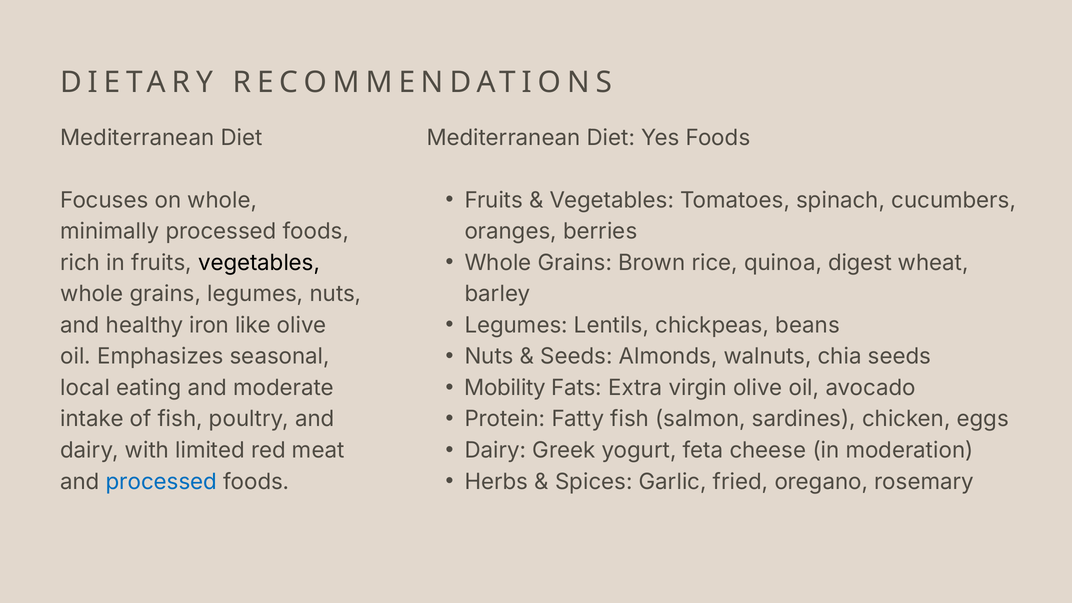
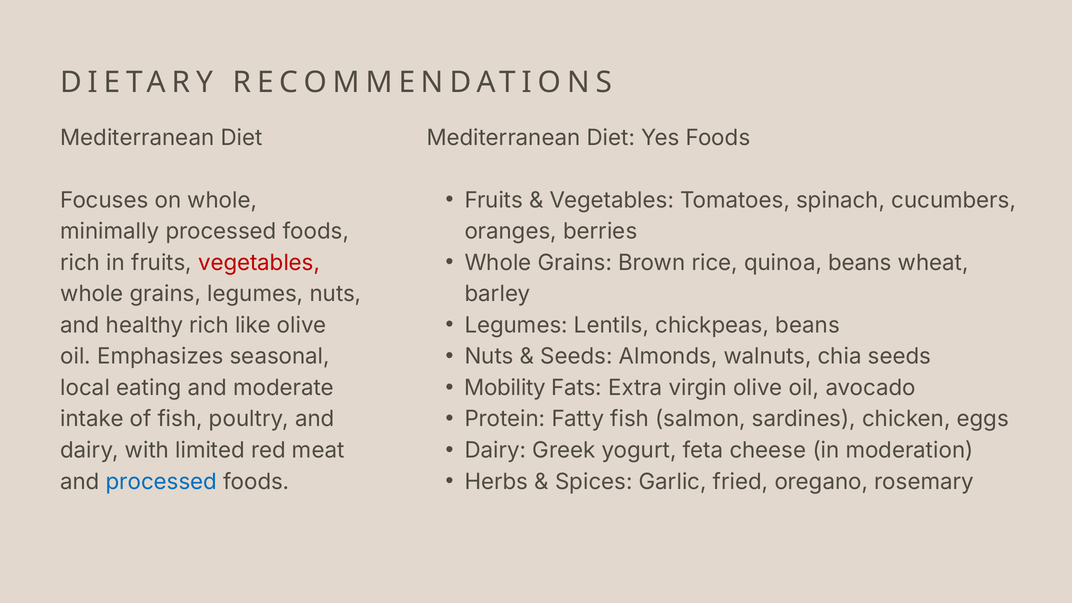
quinoa digest: digest -> beans (860, 263)
vegetables colour: black -> red (259, 263)
healthy iron: iron -> rich (209, 325)
